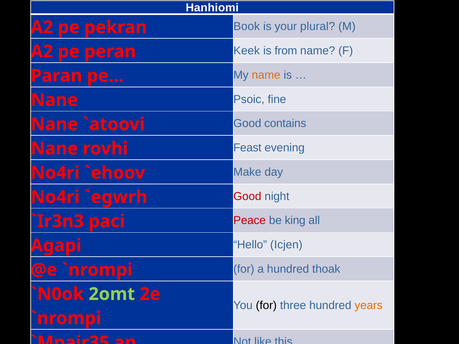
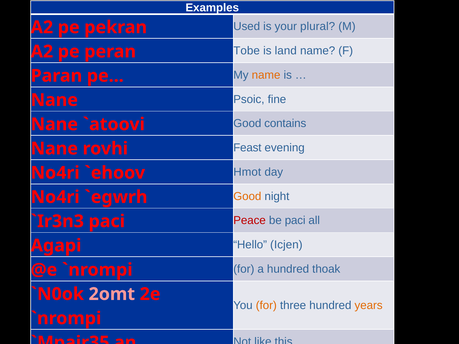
Hanhiomi: Hanhiomi -> Examples (212, 8)
Book: Book -> Used (247, 27)
Keek: Keek -> Tobe (247, 51)
from: from -> land (286, 51)
Make: Make -> Hmot (247, 172)
Good colour: red -> orange (247, 196)
be king: king -> paci (295, 221)
2omt colour: light green -> pink (112, 294)
for colour: black -> orange (266, 306)
